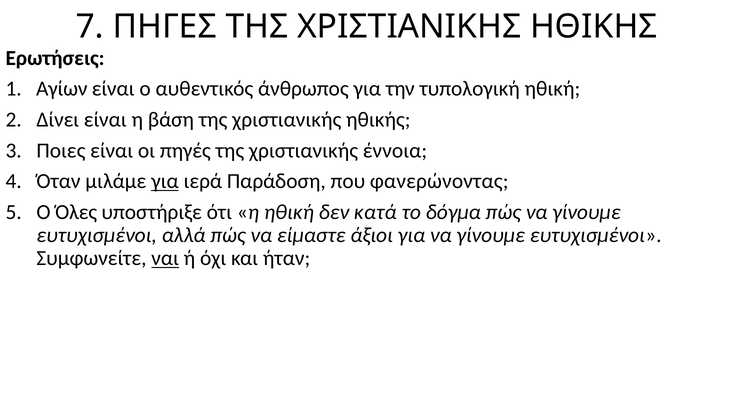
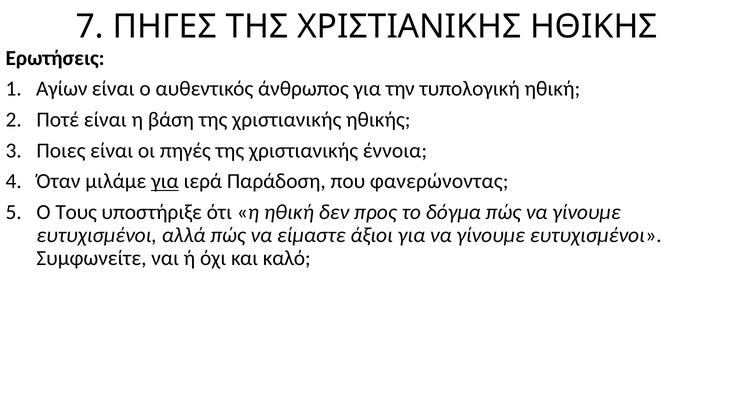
Δίνει: Δίνει -> Ποτέ (58, 120)
Όλες: Όλες -> Τους (76, 212)
κατά: κατά -> προς (375, 212)
ναι underline: present -> none (165, 258)
ήταν: ήταν -> καλό (287, 258)
